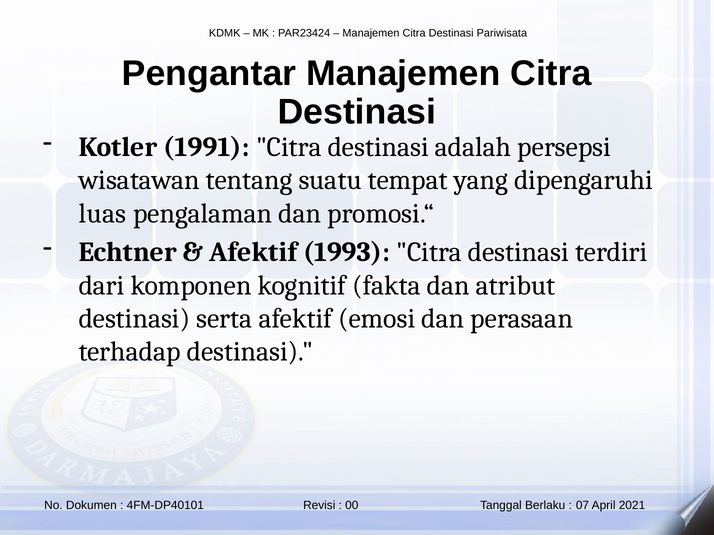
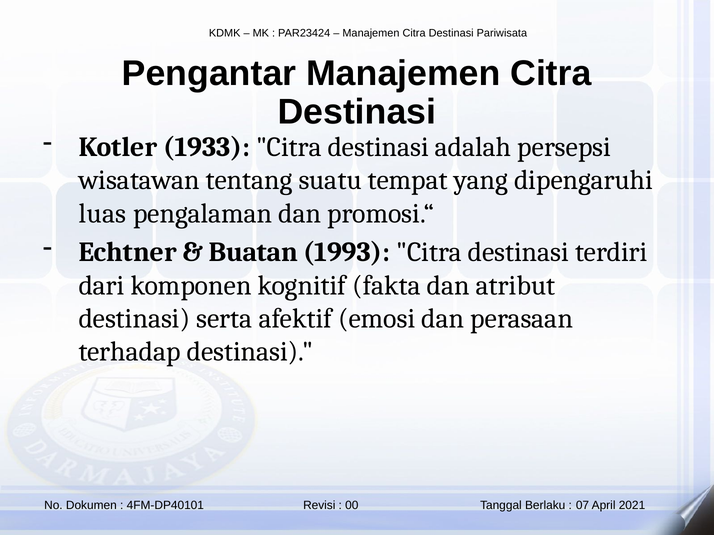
1991: 1991 -> 1933 (207, 147)
Afektif: Afektif -> Buatan (253, 252)
